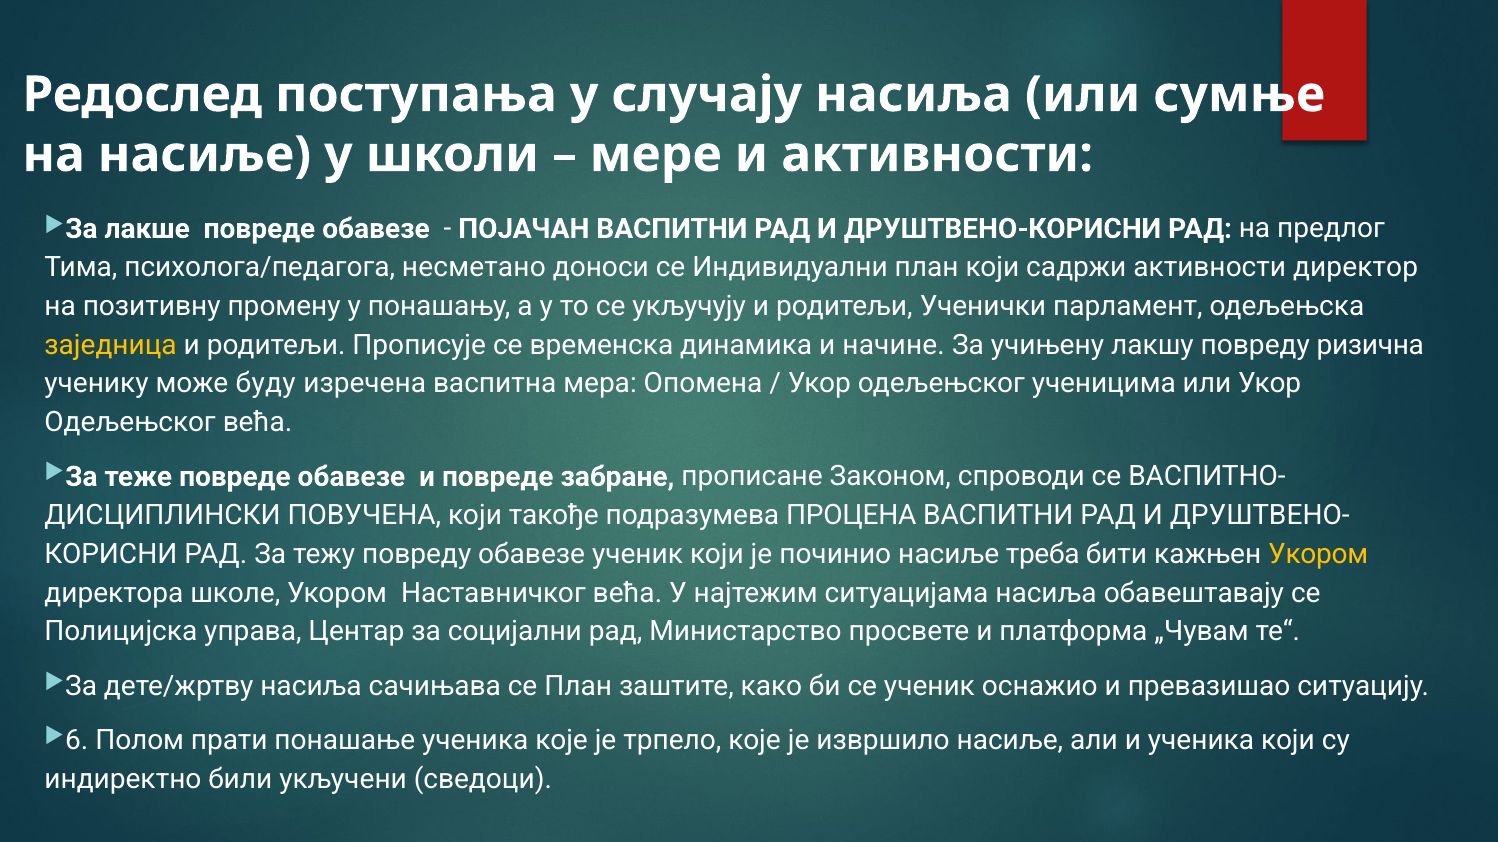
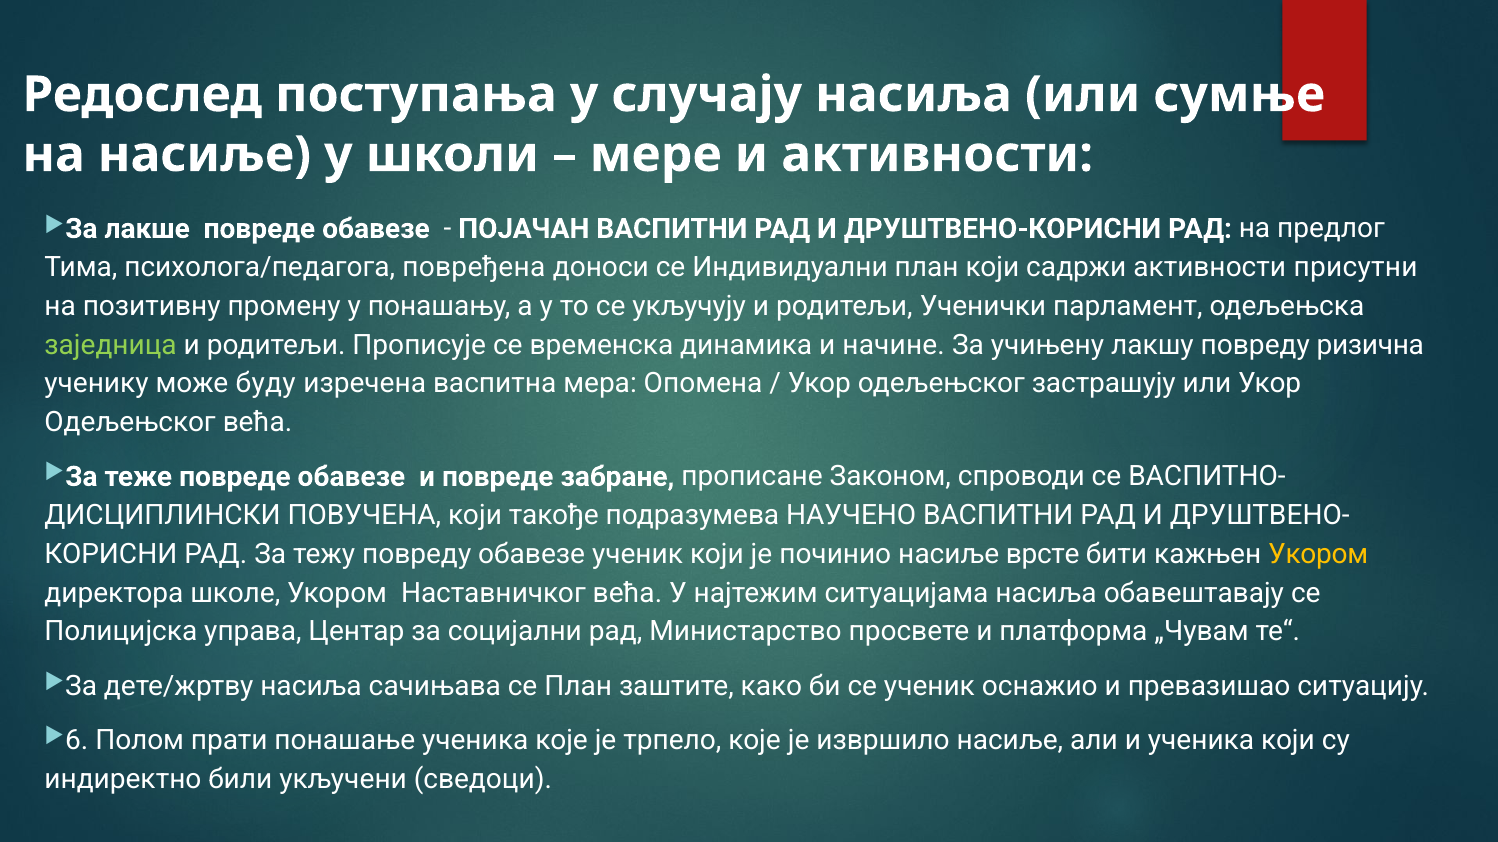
несметано: несметано -> повређена (474, 268)
директор: директор -> присутни (1356, 268)
заједница colour: yellow -> light green (111, 345)
ученицима: ученицима -> застрашују (1104, 384)
ПРОЦЕНА: ПРОЦЕНА -> НАУЧЕНО (851, 516)
треба: треба -> врсте (1043, 554)
